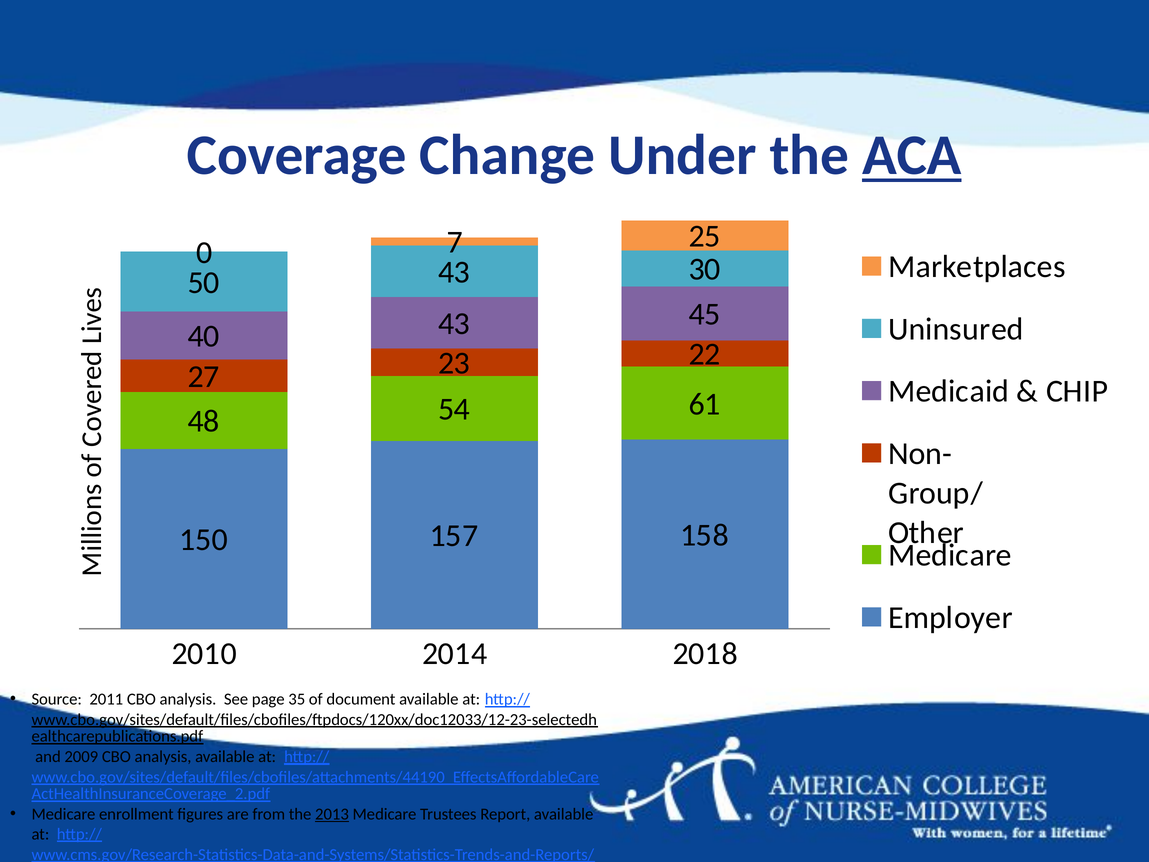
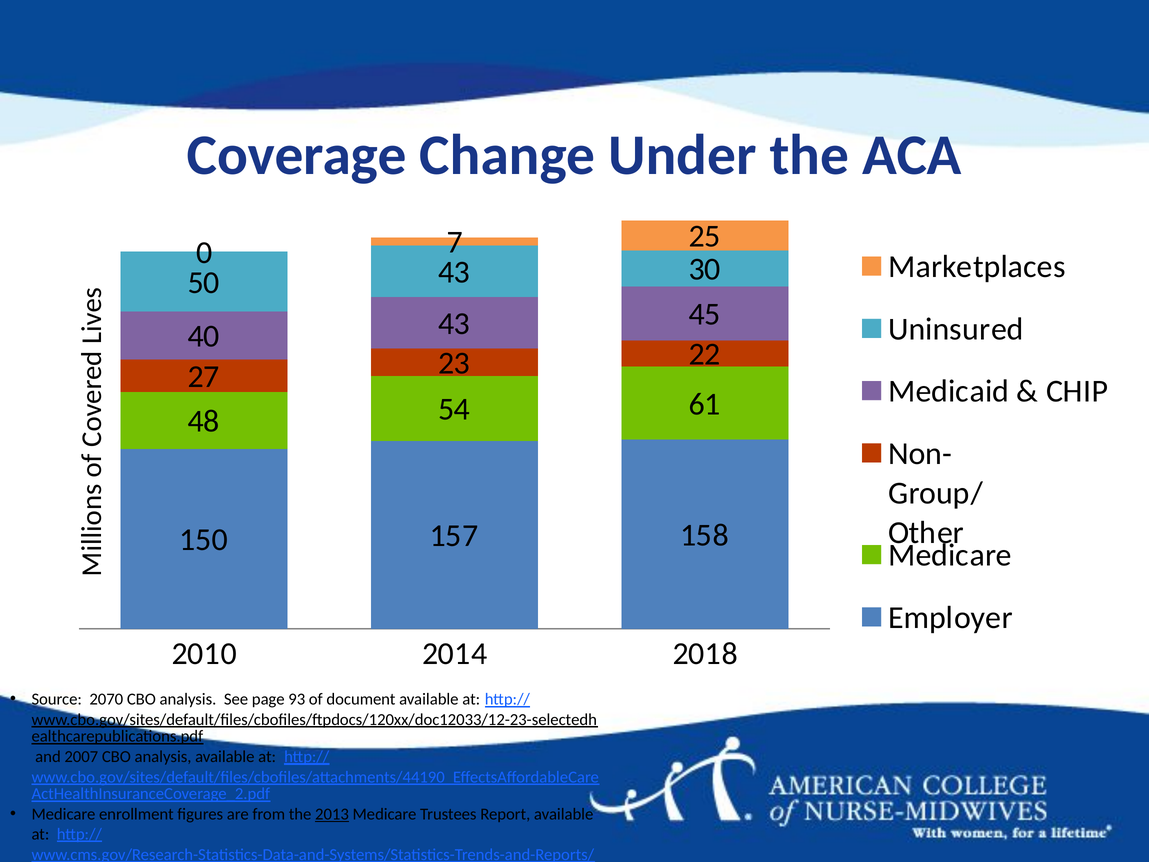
ACA underline: present -> none (912, 155)
2011: 2011 -> 2070 (106, 699)
35: 35 -> 93 (297, 699)
2009: 2009 -> 2007 (81, 756)
